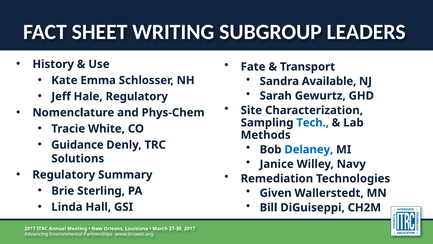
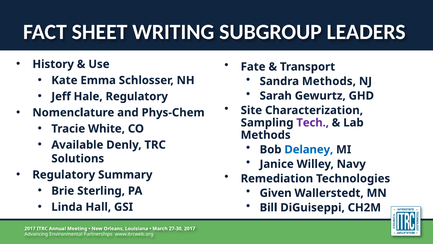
Sandra Available: Available -> Methods (329, 81)
Tech colour: blue -> purple (313, 122)
Guidance: Guidance -> Available (77, 145)
